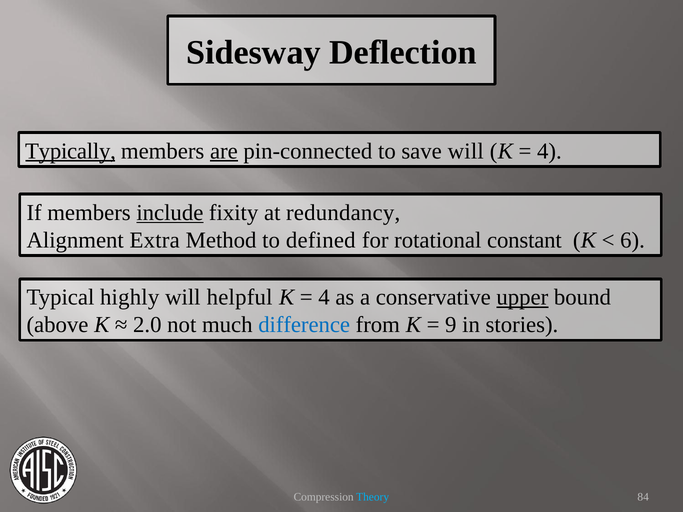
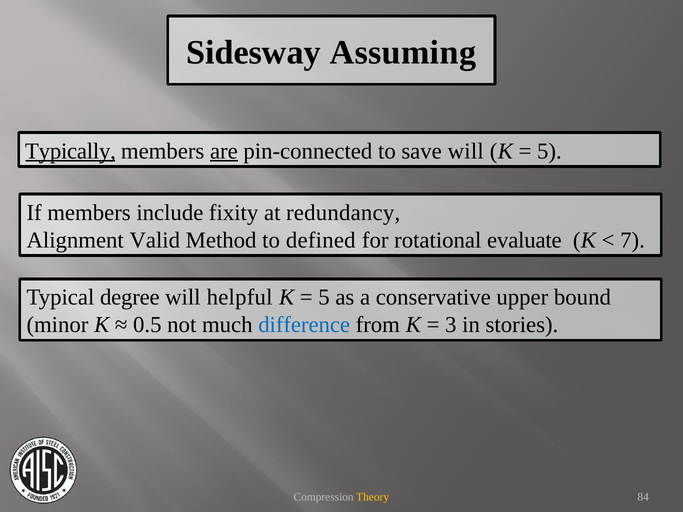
Deflection: Deflection -> Assuming (403, 53)
4: 4 -> 5 (549, 151)
include underline: present -> none (170, 213)
Extra: Extra -> Valid (155, 240)
constant: constant -> evaluate (524, 240)
6: 6 -> 7 (633, 240)
highly: highly -> degree (130, 298)
4: 4 -> 5 (324, 298)
upper underline: present -> none (522, 298)
above: above -> minor (57, 325)
2.0: 2.0 -> 0.5 (147, 325)
9: 9 -> 3 (451, 325)
Theory colour: light blue -> yellow (373, 497)
